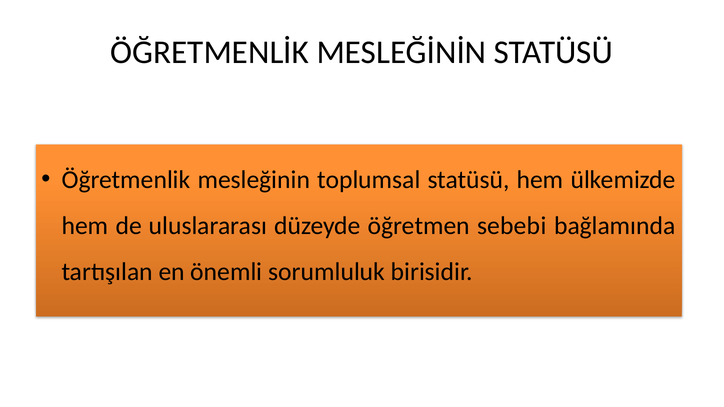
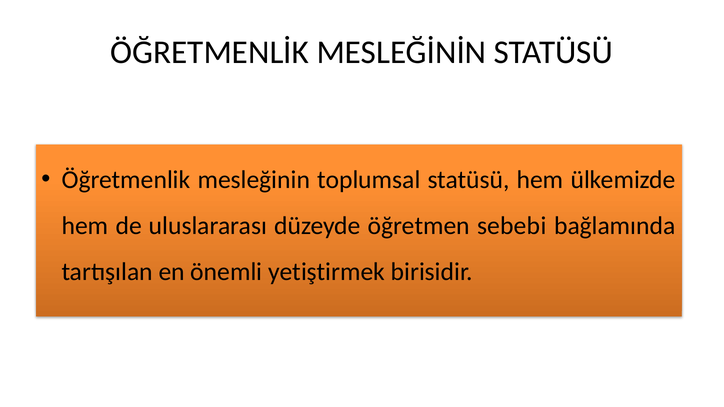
sorumluluk: sorumluluk -> yetiştirmek (327, 272)
